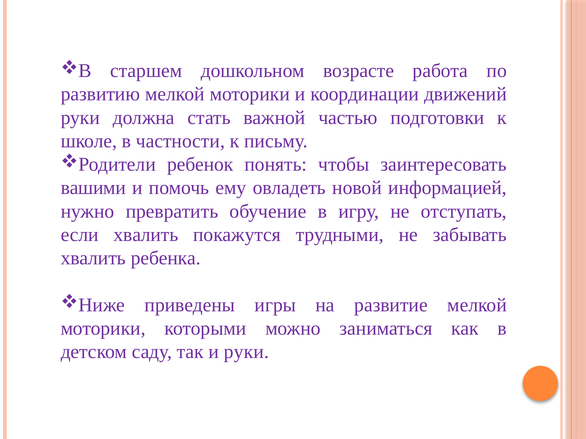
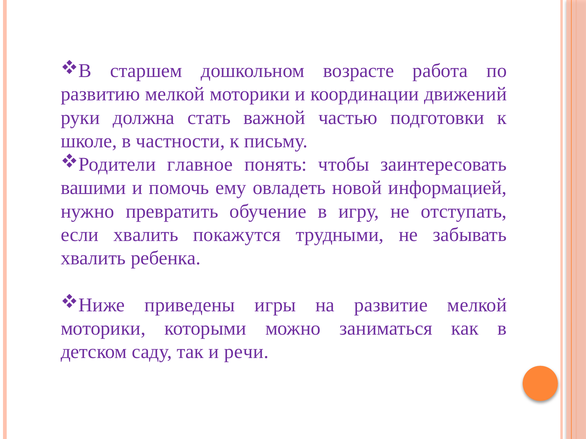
ребенок: ребенок -> главное (200, 165)
и руки: руки -> речи (246, 352)
